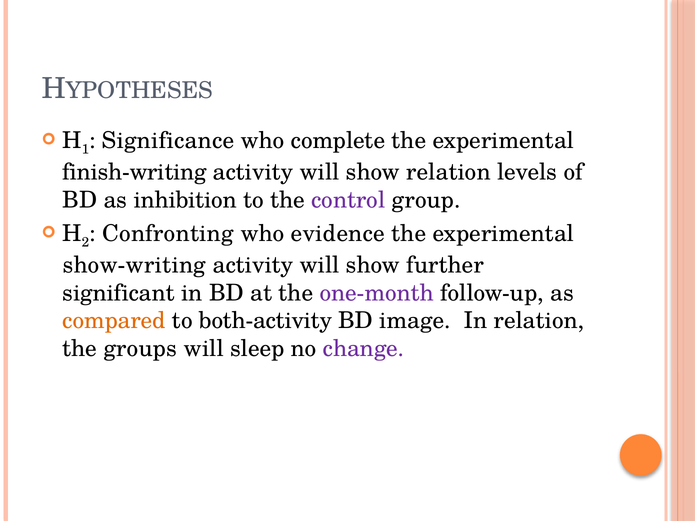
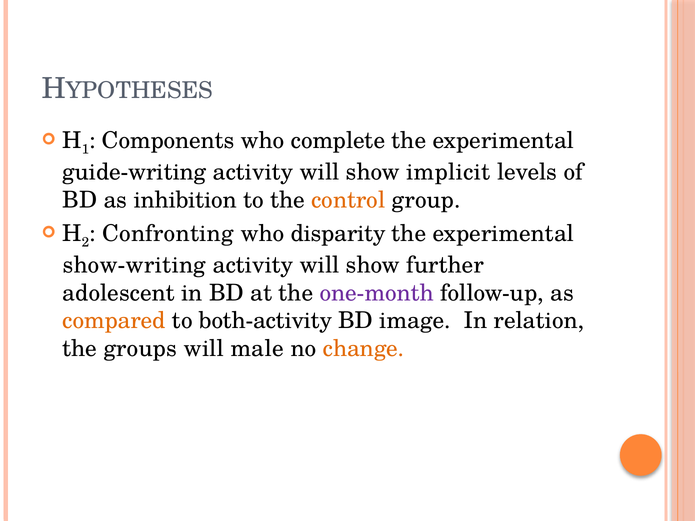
Significance: Significance -> Components (168, 141)
finish-writing: finish-writing -> guide-writing (134, 172)
show relation: relation -> implicit (448, 172)
control colour: purple -> orange (348, 200)
evidence: evidence -> disparity (338, 234)
significant: significant -> adolescent (119, 293)
sleep: sleep -> male (257, 349)
change colour: purple -> orange (364, 349)
